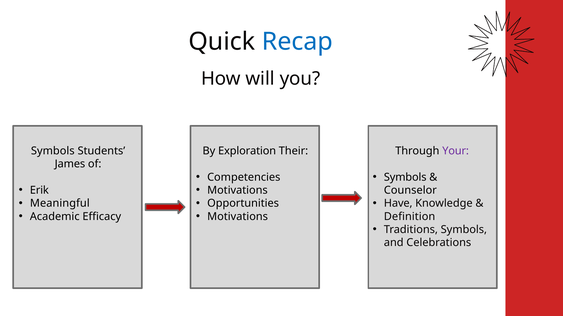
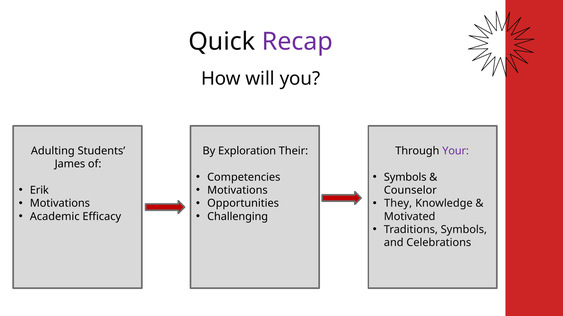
Recap colour: blue -> purple (297, 42)
Symbols: Symbols -> Adulting (53, 151)
Meaningful: Meaningful -> Motivations (60, 204)
Have: Have -> They (398, 204)
Motivations: Motivations -> Challenging (238, 217)
Definition: Definition -> Motivated (410, 217)
